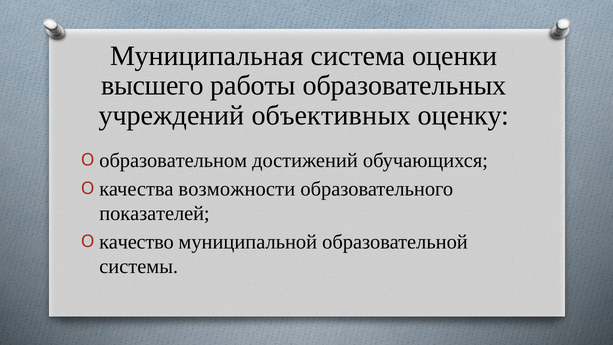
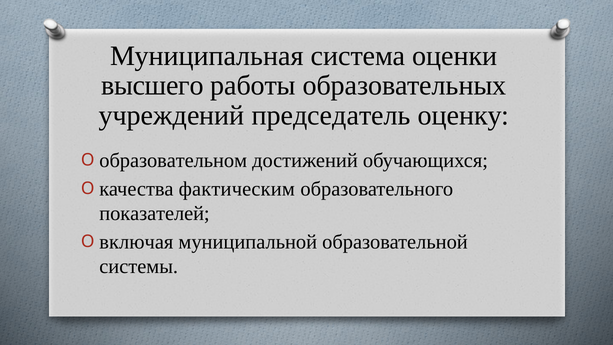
объективных: объективных -> председатель (331, 115)
возможности: возможности -> фактическим (237, 189)
качество: качество -> включая (136, 242)
